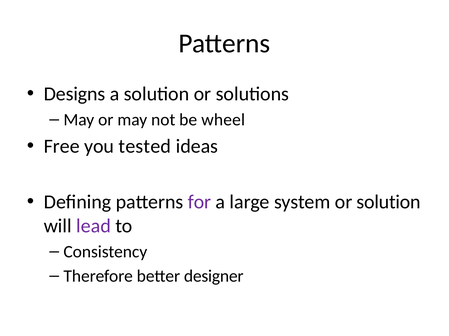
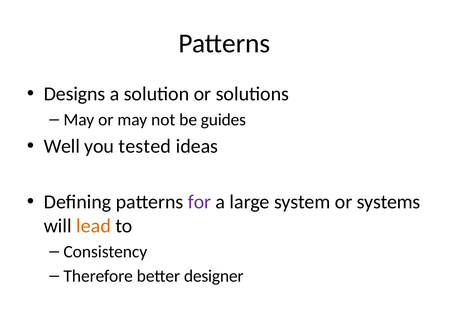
wheel: wheel -> guides (223, 120)
Free: Free -> Well (62, 147)
or solution: solution -> systems (389, 202)
lead colour: purple -> orange (94, 226)
